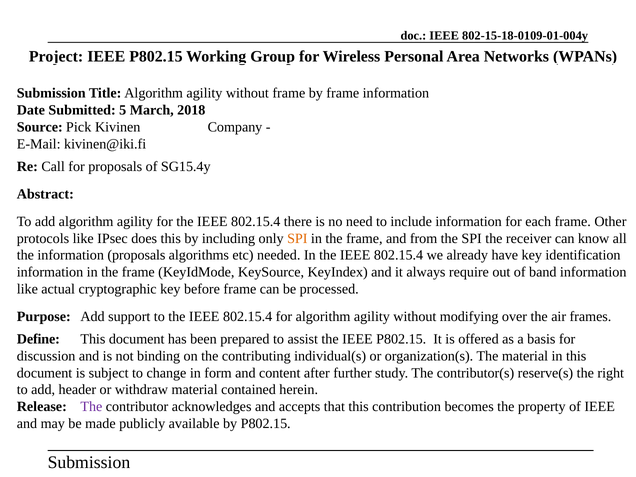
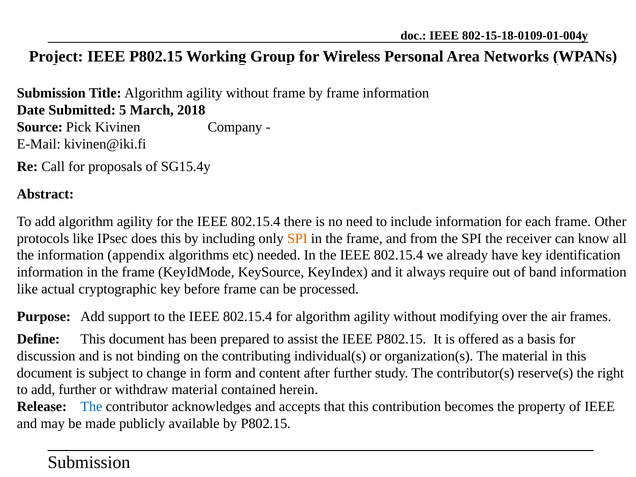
information proposals: proposals -> appendix (136, 255)
add header: header -> further (77, 390)
The colour: purple -> blue (91, 407)
